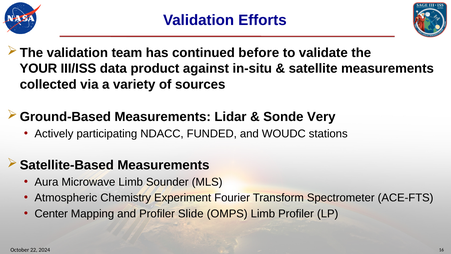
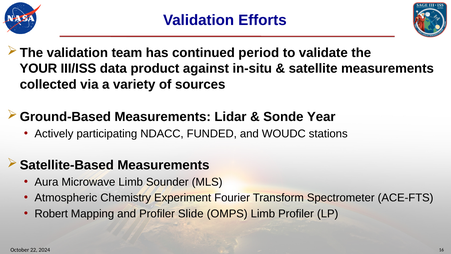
before: before -> period (259, 53)
Very: Very -> Year (321, 117)
Center: Center -> Robert (51, 213)
